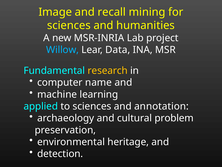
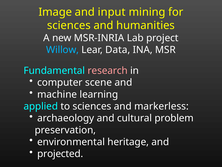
recall: recall -> input (112, 12)
research colour: yellow -> pink (108, 70)
name: name -> scene (99, 82)
annotation: annotation -> markerless (161, 106)
detection: detection -> projected (60, 153)
